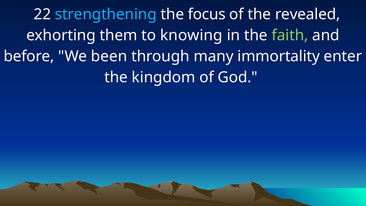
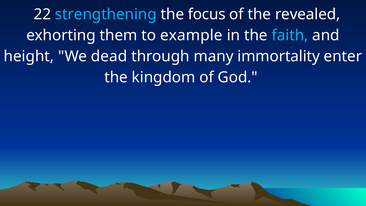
knowing: knowing -> example (191, 35)
faith colour: light green -> light blue (290, 35)
before: before -> height (29, 56)
been: been -> dead (109, 56)
